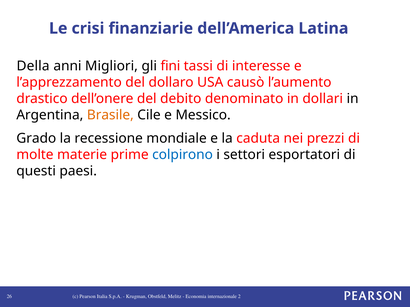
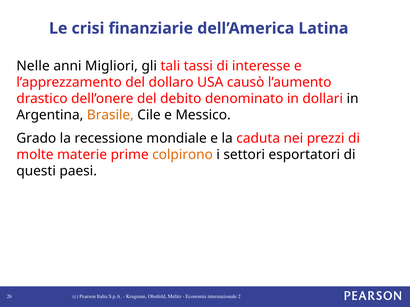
Della: Della -> Nelle (33, 66)
fini: fini -> tali (170, 66)
colpirono colour: blue -> orange (183, 155)
